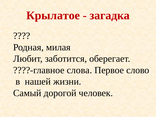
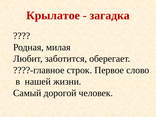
слова: слова -> строк (79, 70)
